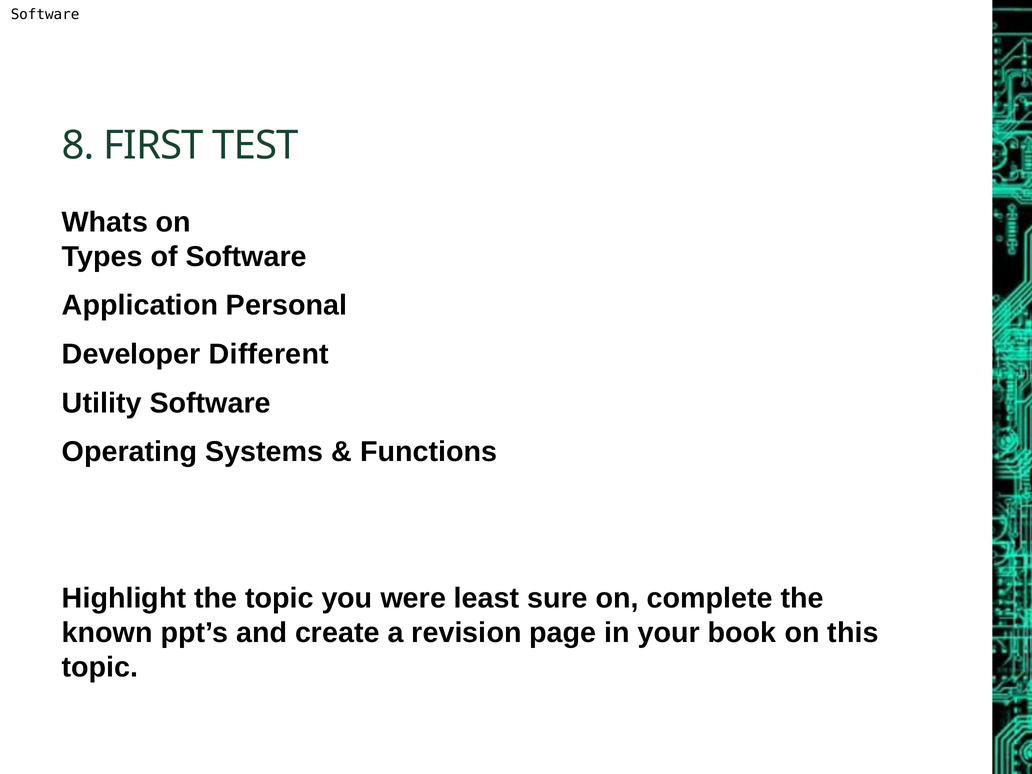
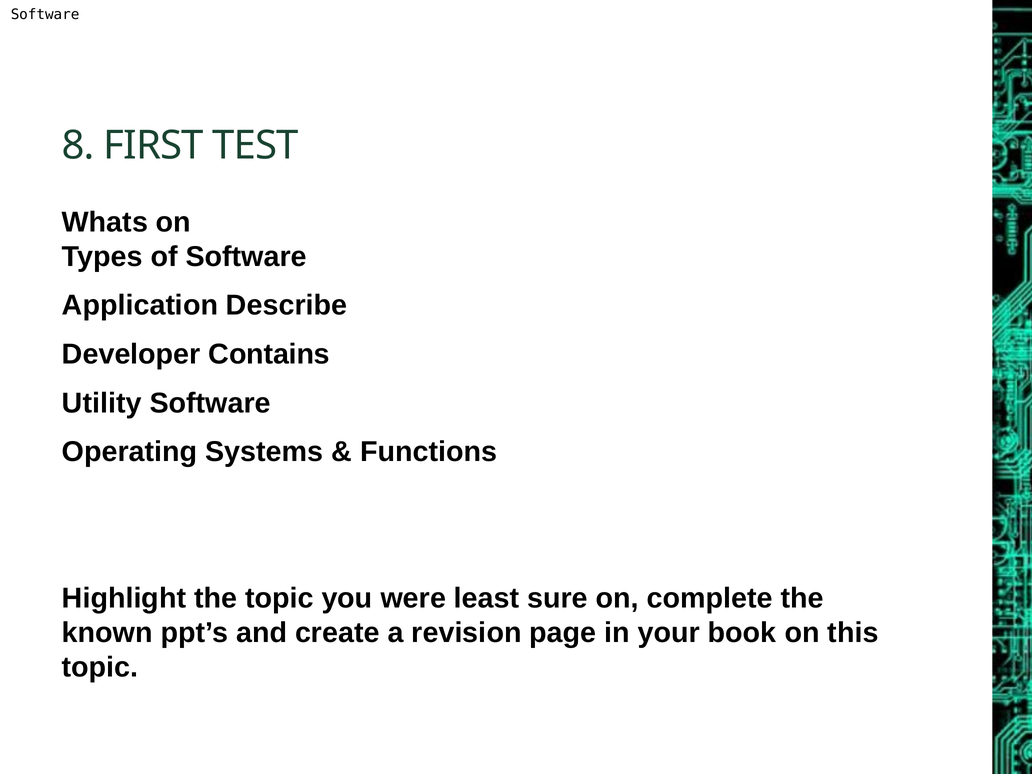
Personal: Personal -> Describe (287, 305)
Different: Different -> Contains (269, 354)
